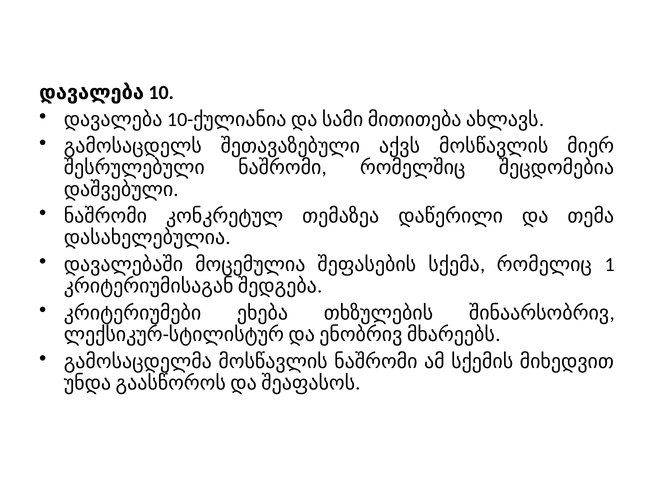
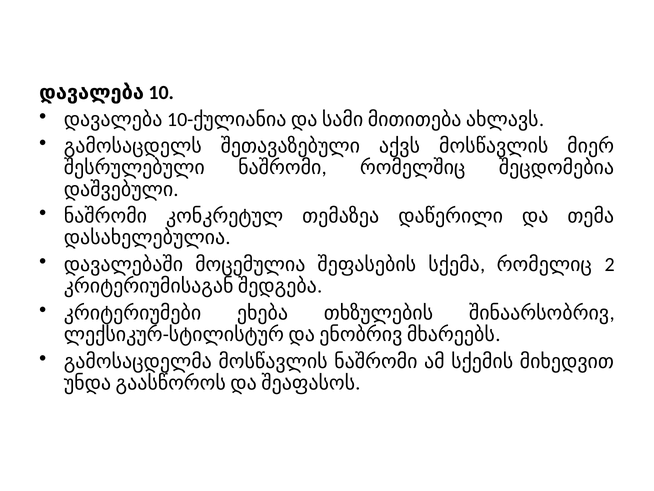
1: 1 -> 2 (610, 264)
